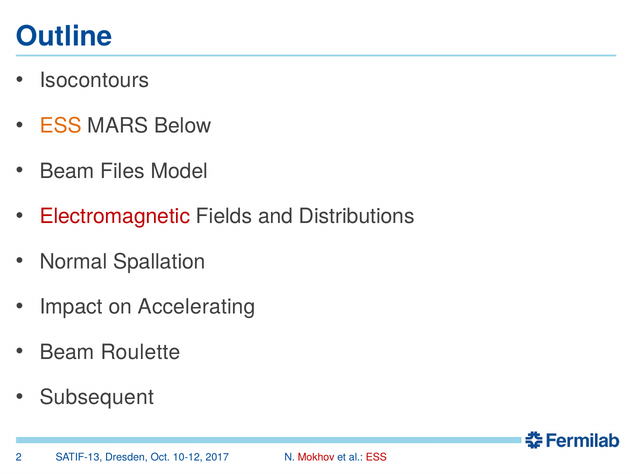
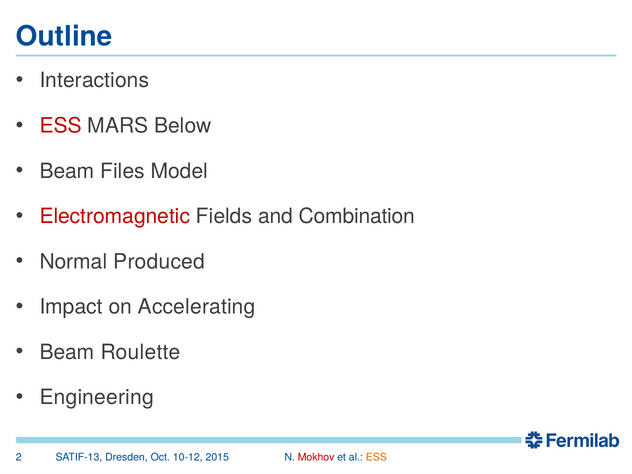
Isocontours: Isocontours -> Interactions (94, 80)
ESS colour: orange -> red (61, 126)
Distributions: Distributions -> Combination (357, 216)
Spallation: Spallation -> Produced (159, 262)
Subsequent: Subsequent -> Engineering (97, 397)
2017: 2017 -> 2015 (217, 457)
ESS colour: red -> orange (376, 457)
